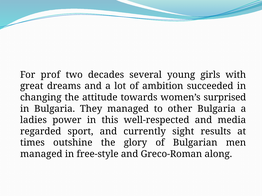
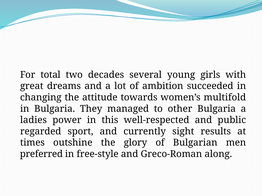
prof: prof -> total (51, 75)
surprised: surprised -> multifold (225, 98)
media: media -> public (232, 120)
managed: managed -> preferred (41, 154)
